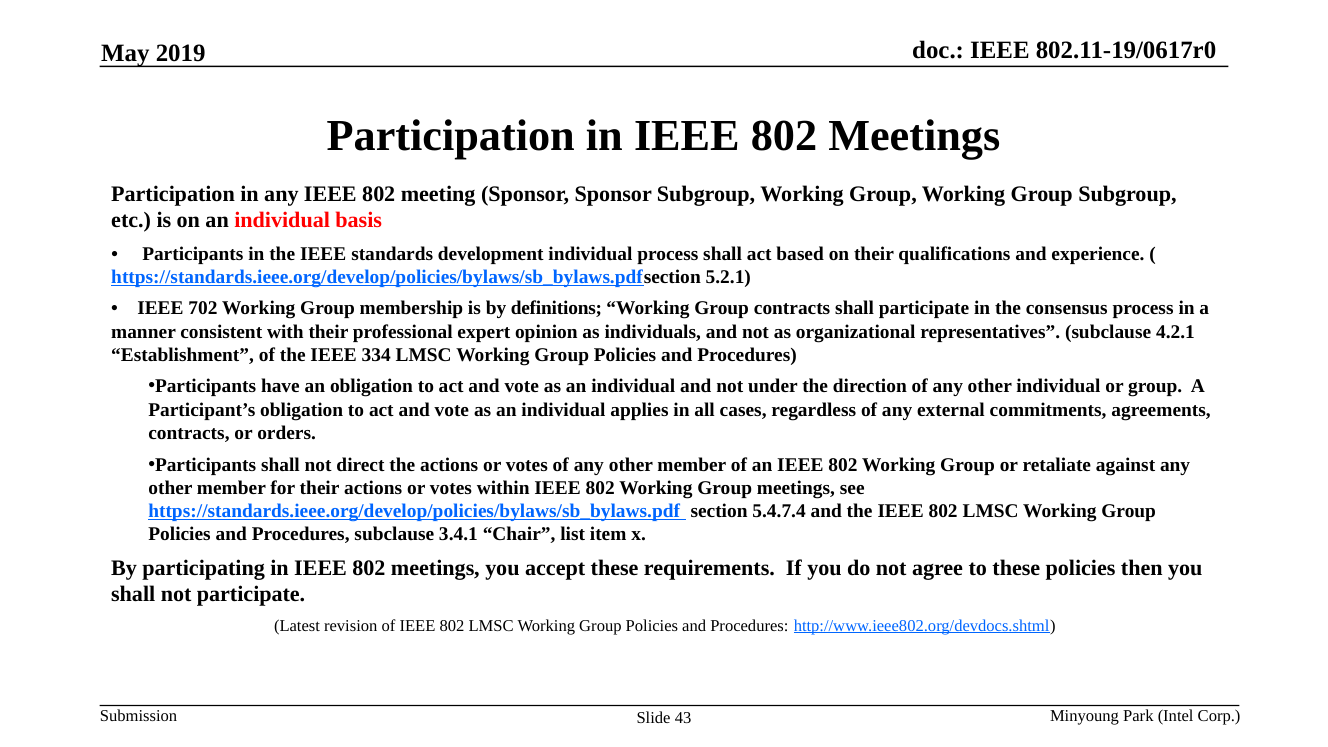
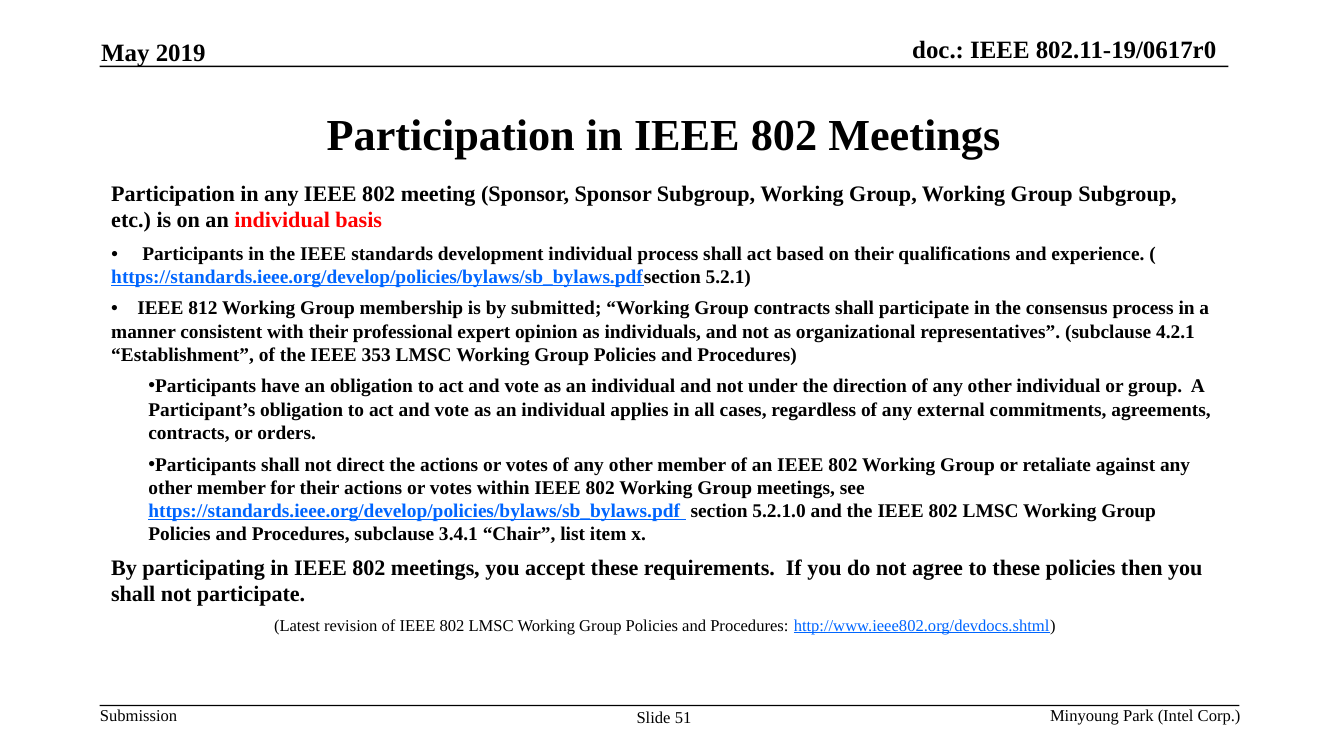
702: 702 -> 812 (203, 309)
definitions: definitions -> submitted (556, 309)
334: 334 -> 353 (376, 355)
5.4.7.4: 5.4.7.4 -> 5.2.1.0 (779, 511)
43: 43 -> 51 (683, 718)
